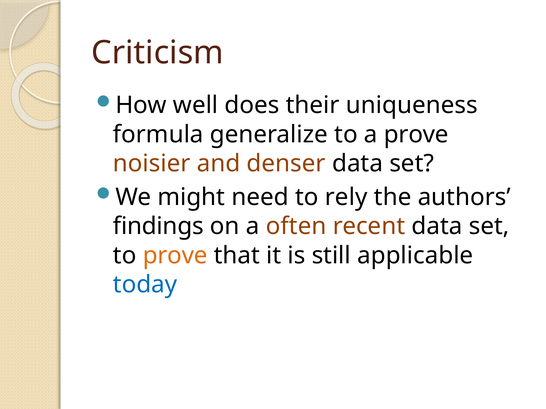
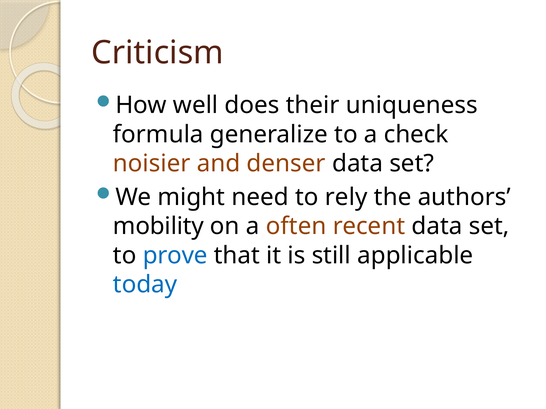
a prove: prove -> check (416, 135)
findings: findings -> mobility (158, 227)
prove colour: orange -> blue (175, 256)
